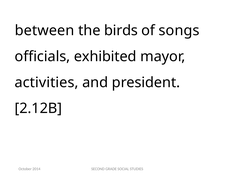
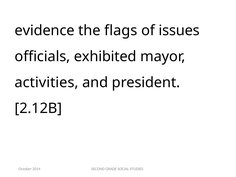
between: between -> evidence (45, 31)
birds: birds -> flags (121, 31)
songs: songs -> issues (179, 31)
